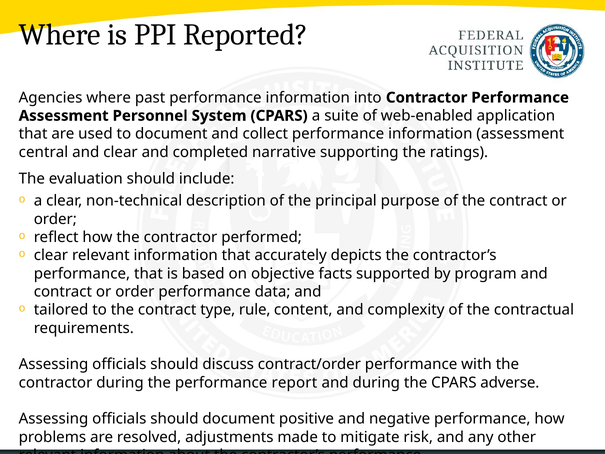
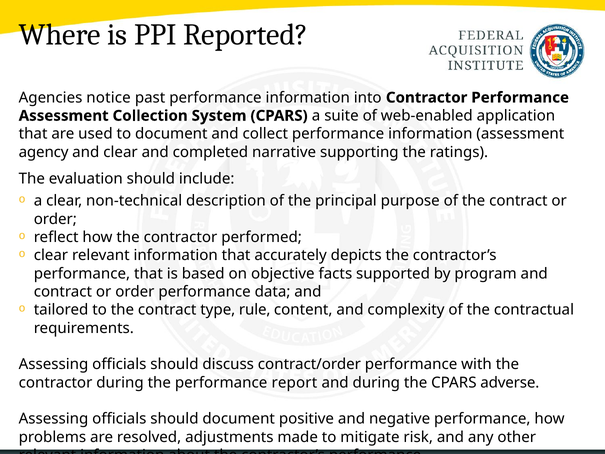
Agencies where: where -> notice (109, 98)
Personnel: Personnel -> Collection (150, 116)
central: central -> agency (44, 152)
